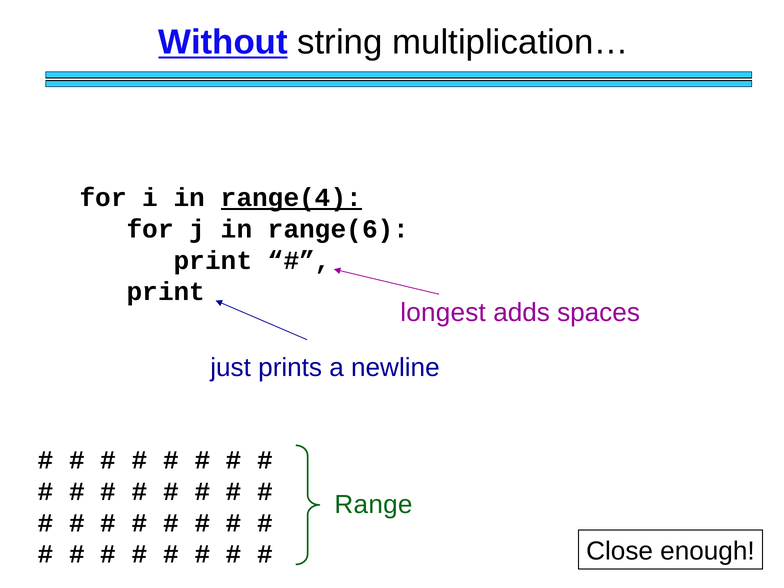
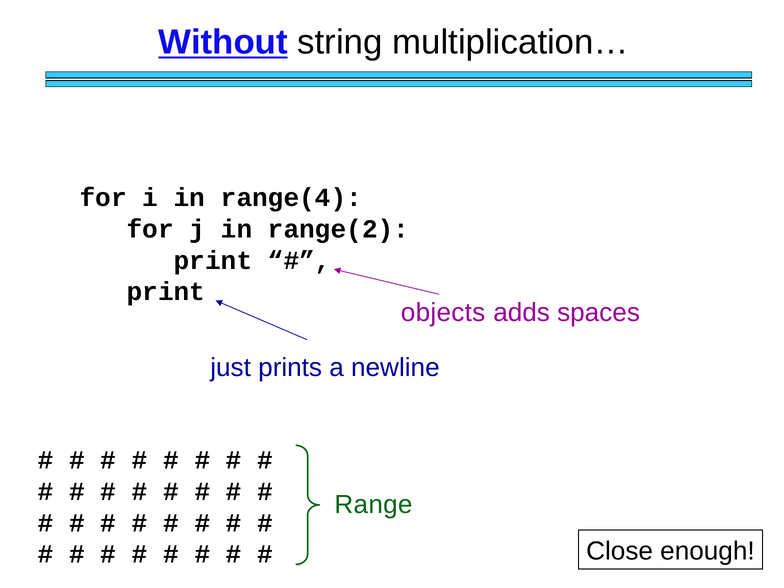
range(4 underline: present -> none (291, 198)
range(6: range(6 -> range(2 (338, 229)
longest: longest -> objects (443, 313)
